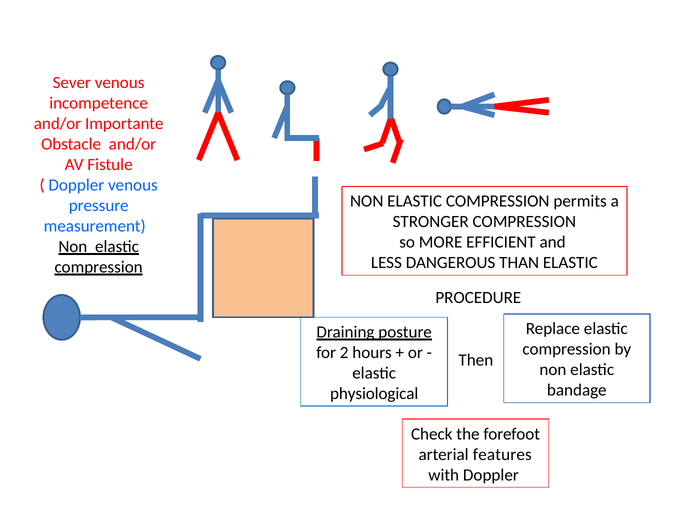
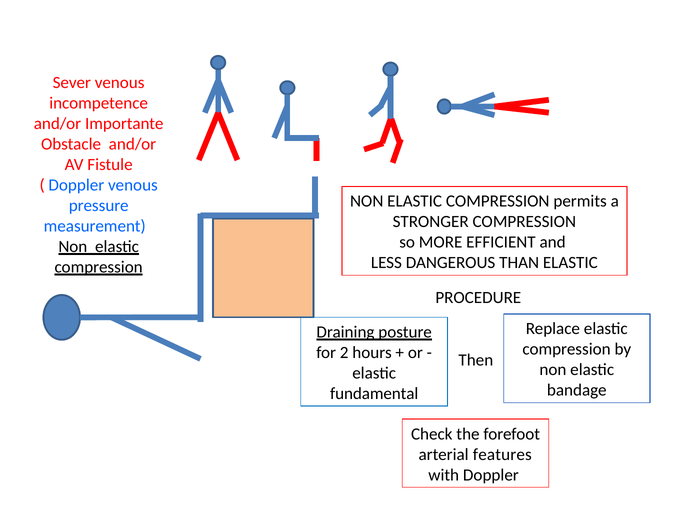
physiological: physiological -> fundamental (374, 394)
